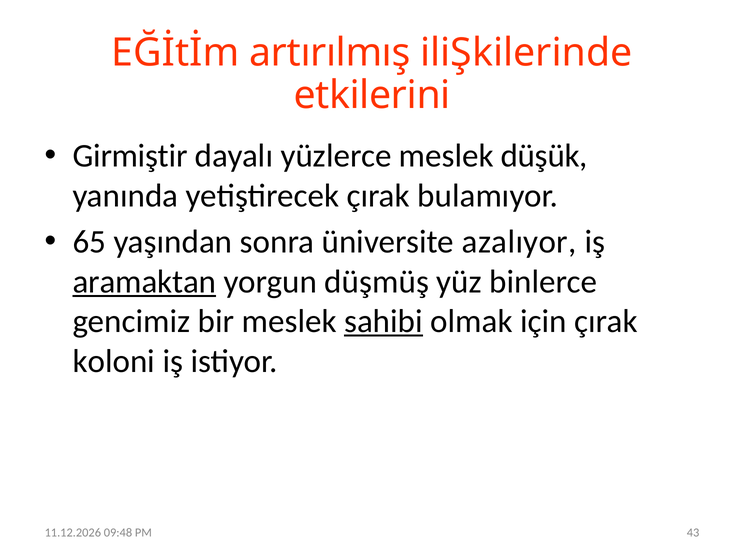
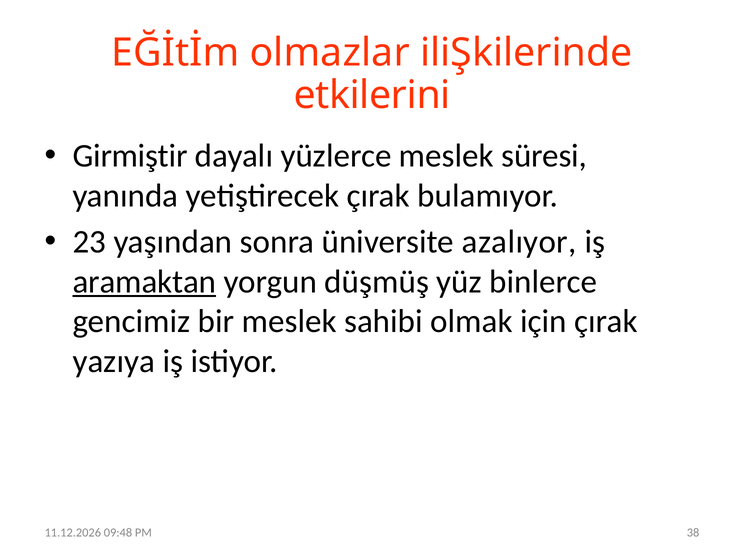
artırılmış: artırılmış -> olmazlar (330, 53)
düşük: düşük -> süresi (544, 156)
65: 65 -> 23 (89, 242)
sahibi underline: present -> none (384, 321)
koloni: koloni -> yazıya (114, 361)
43: 43 -> 38 (693, 533)
